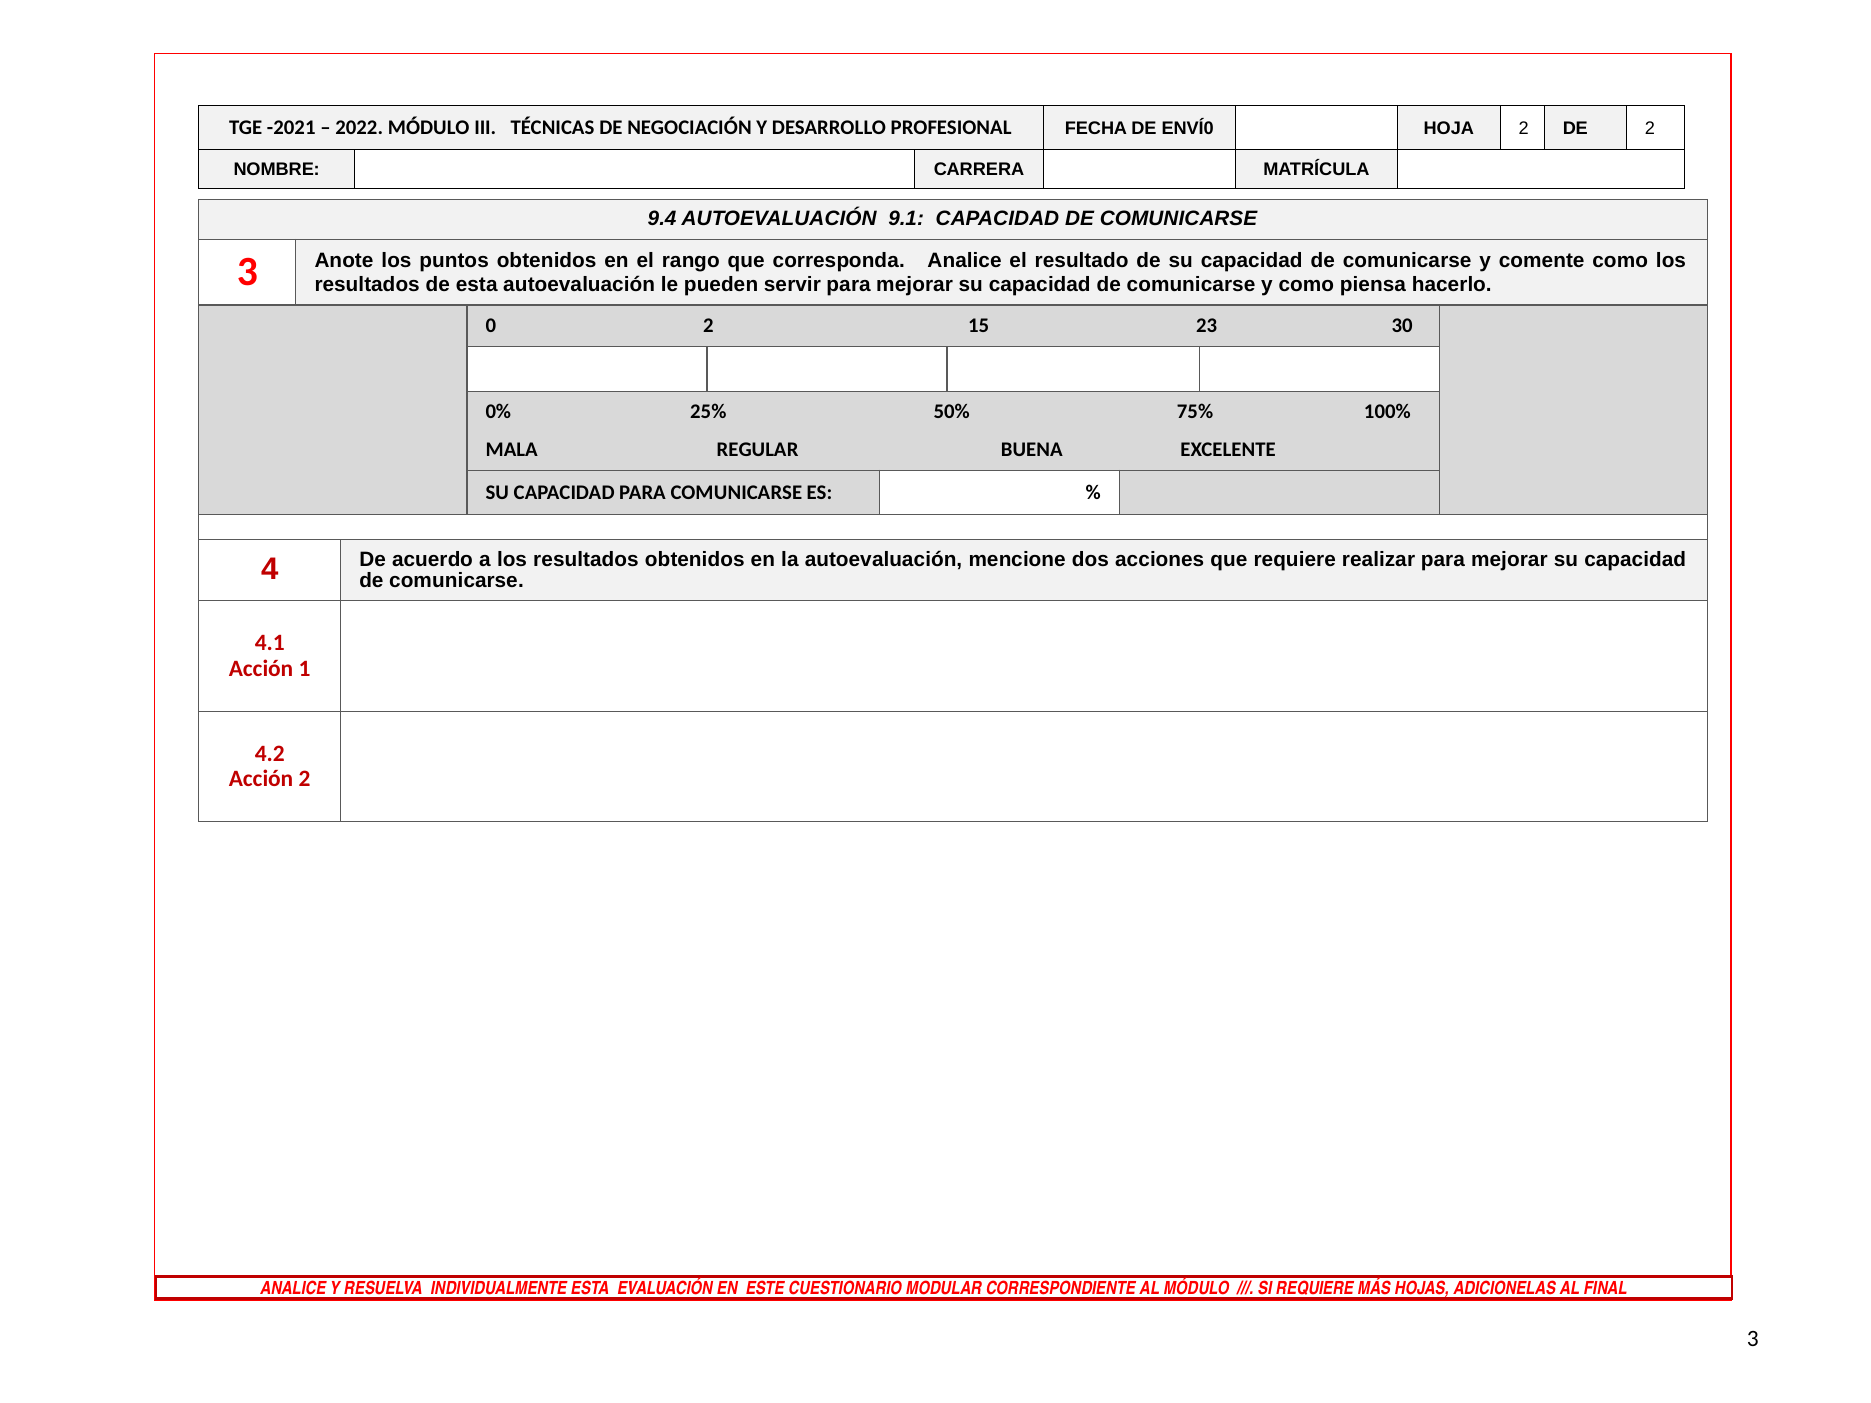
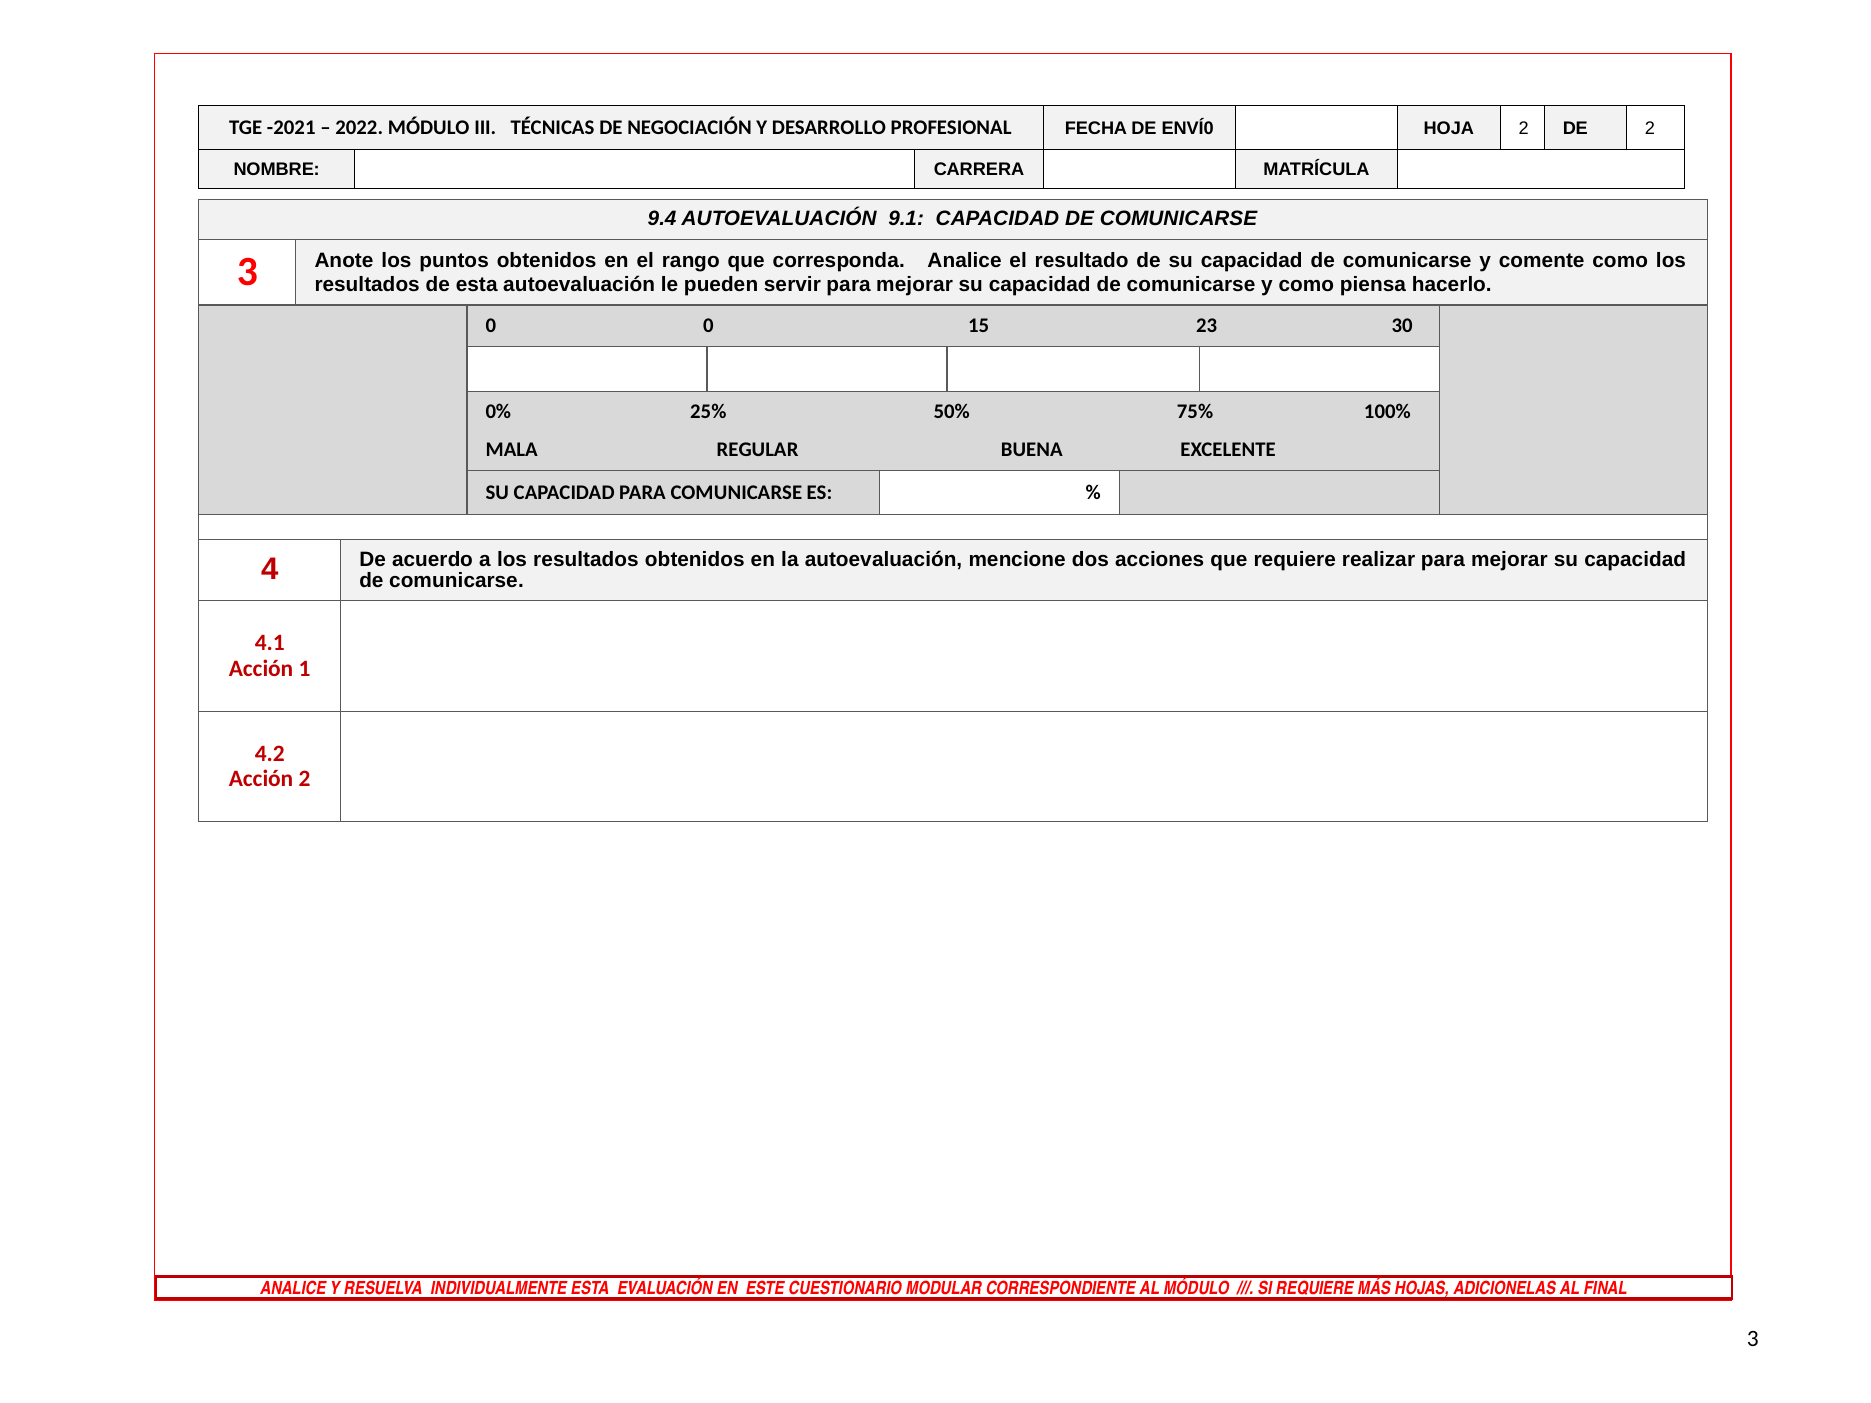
0 2: 2 -> 0 (708, 326)
